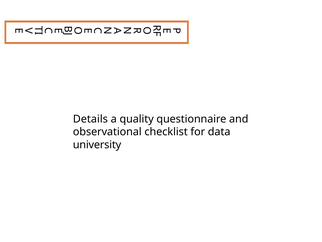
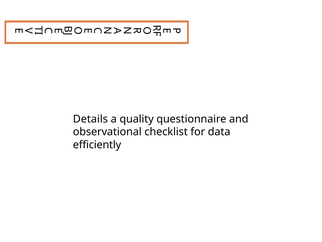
university: university -> efficiently (97, 145)
